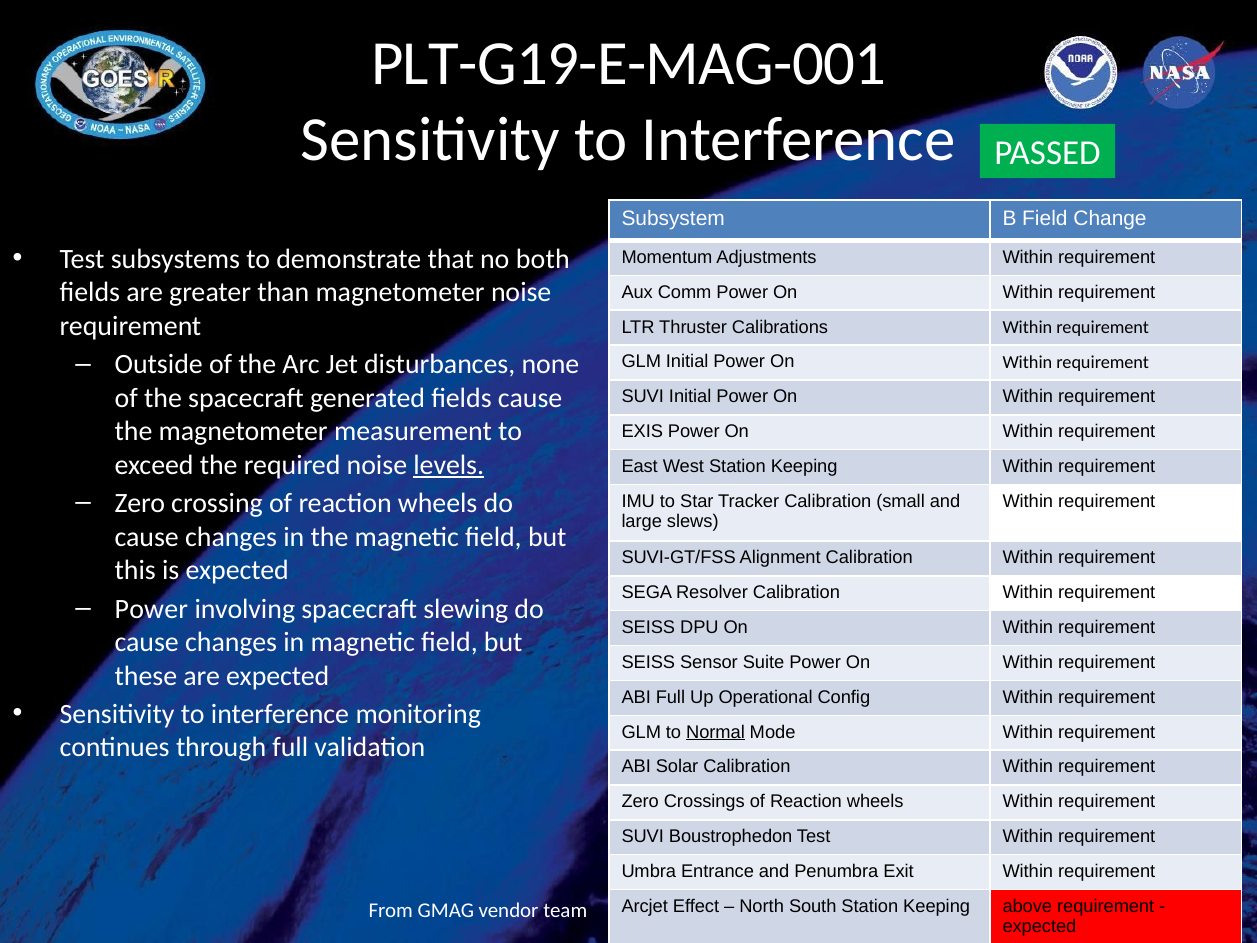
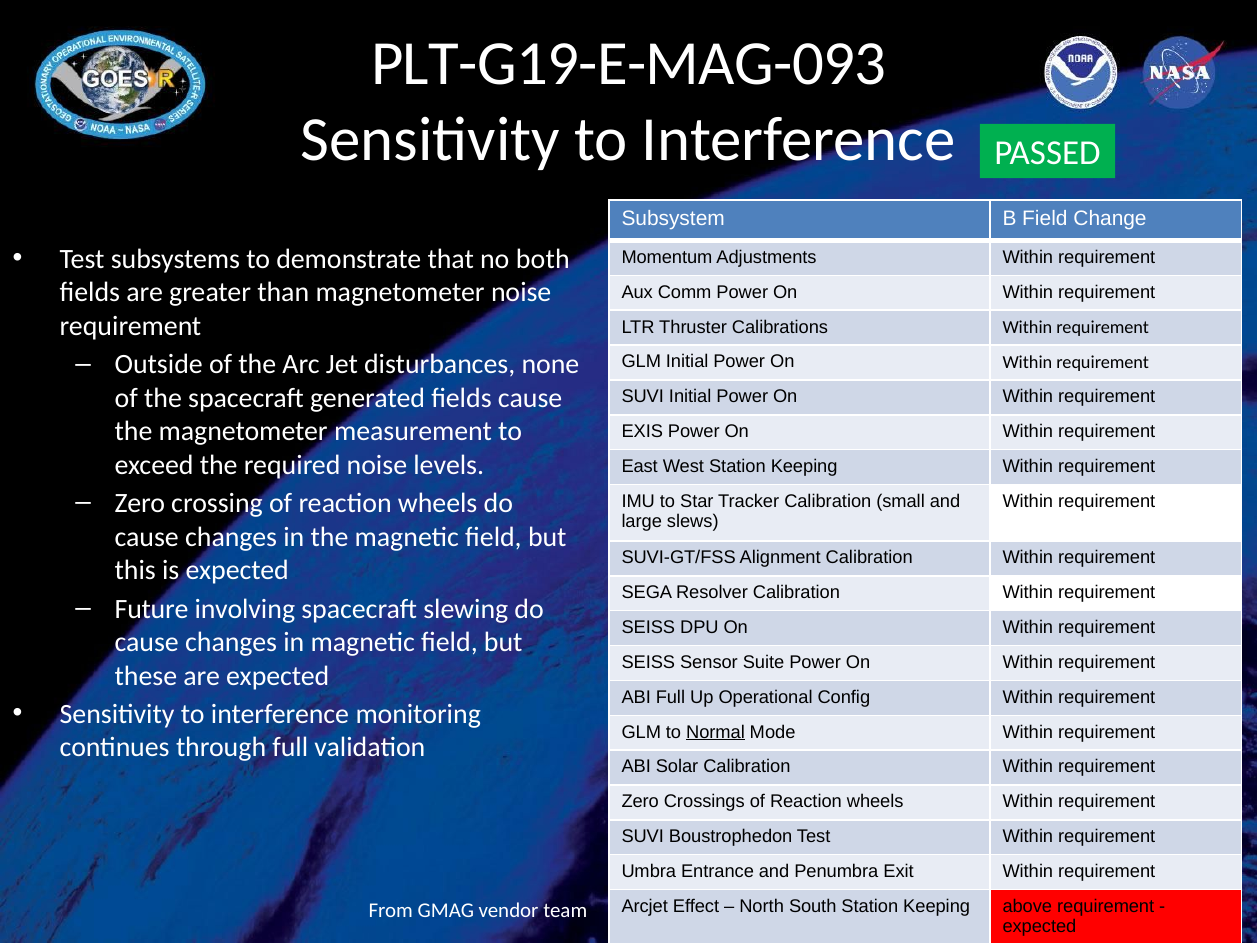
PLT-G19-E-MAG-001: PLT-G19-E-MAG-001 -> PLT-G19-E-MAG-093 (629, 64)
levels underline: present -> none (449, 465)
Power: Power -> Future (152, 609)
